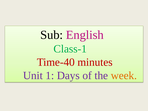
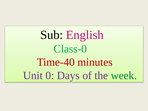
Class-1: Class-1 -> Class-0 (70, 49)
1: 1 -> 0 (50, 75)
week colour: orange -> green (124, 75)
